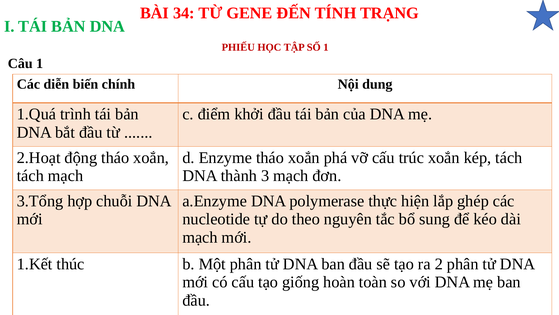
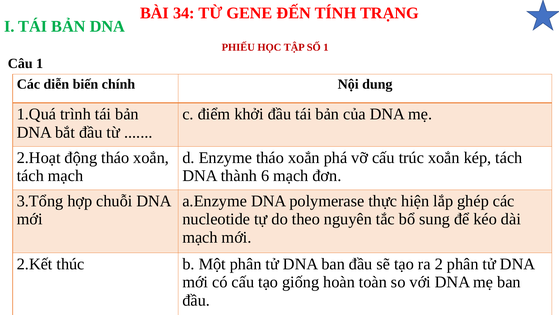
3: 3 -> 6 (265, 175)
1.Kết: 1.Kết -> 2.Kết (35, 264)
